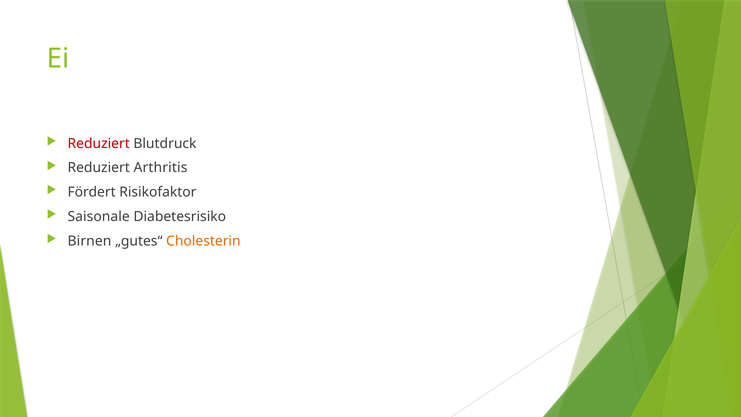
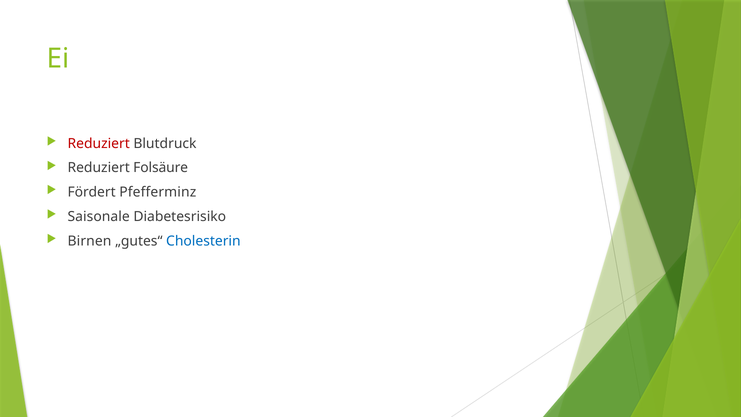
Arthritis: Arthritis -> Folsäure (161, 168)
Risikofaktor: Risikofaktor -> Pfefferminz (158, 192)
Cholesterin colour: orange -> blue (203, 241)
